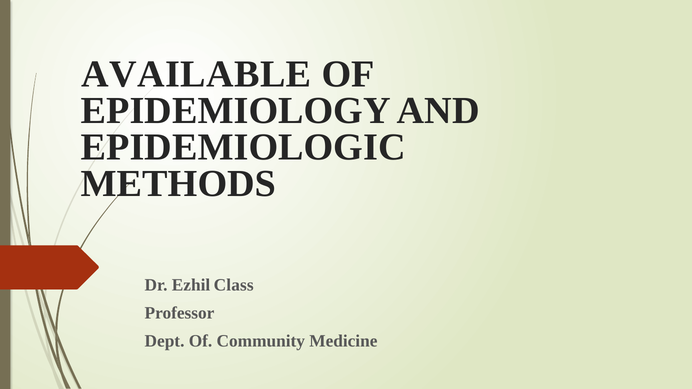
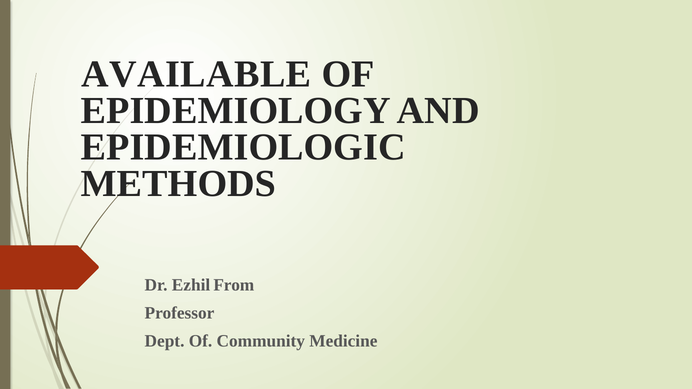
Class: Class -> From (234, 285)
